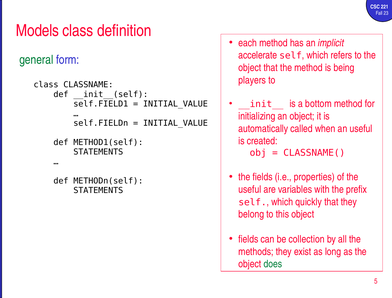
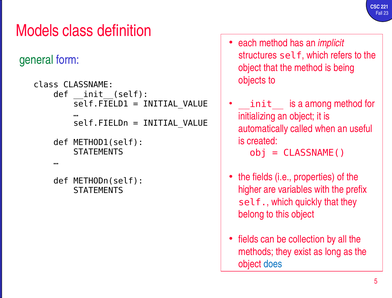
accelerate: accelerate -> structures (258, 55)
players: players -> objects (252, 80)
bottom: bottom -> among (318, 104)
useful: useful -> higher (250, 190)
does colour: green -> blue (273, 265)
